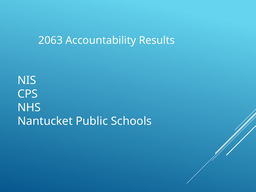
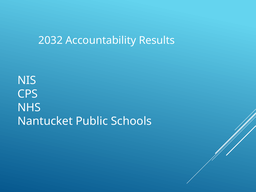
2063: 2063 -> 2032 (51, 40)
